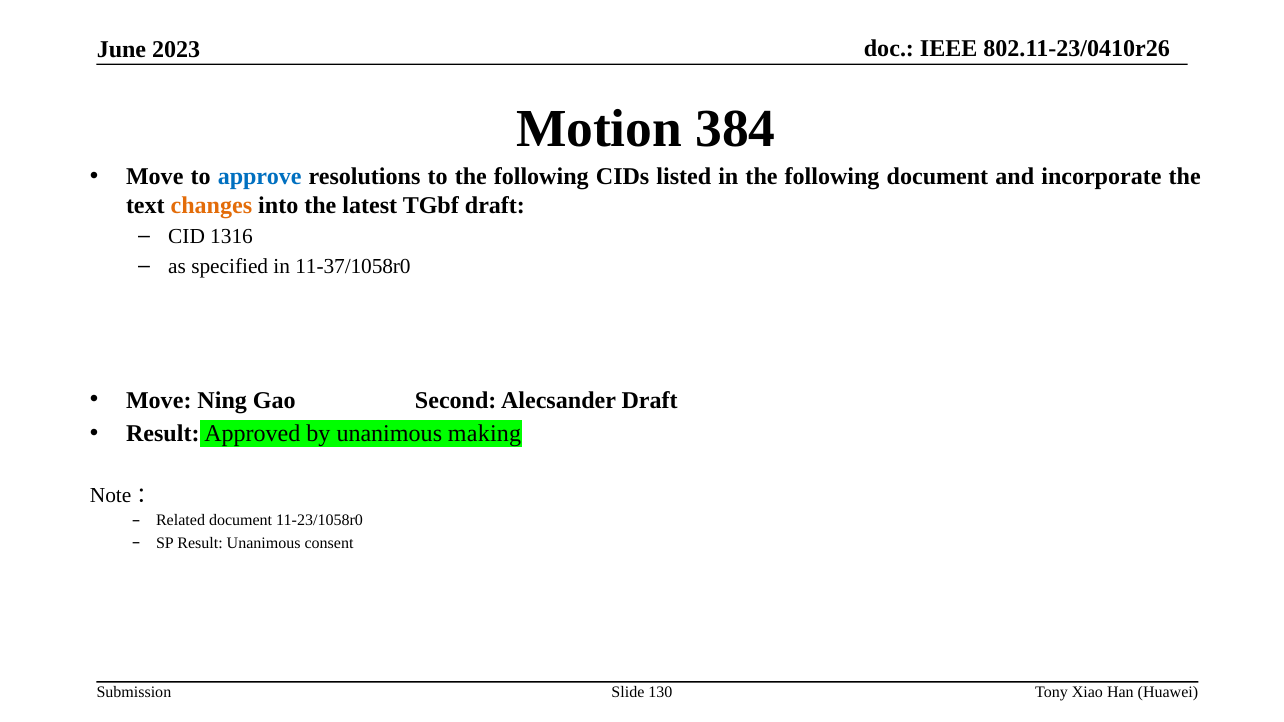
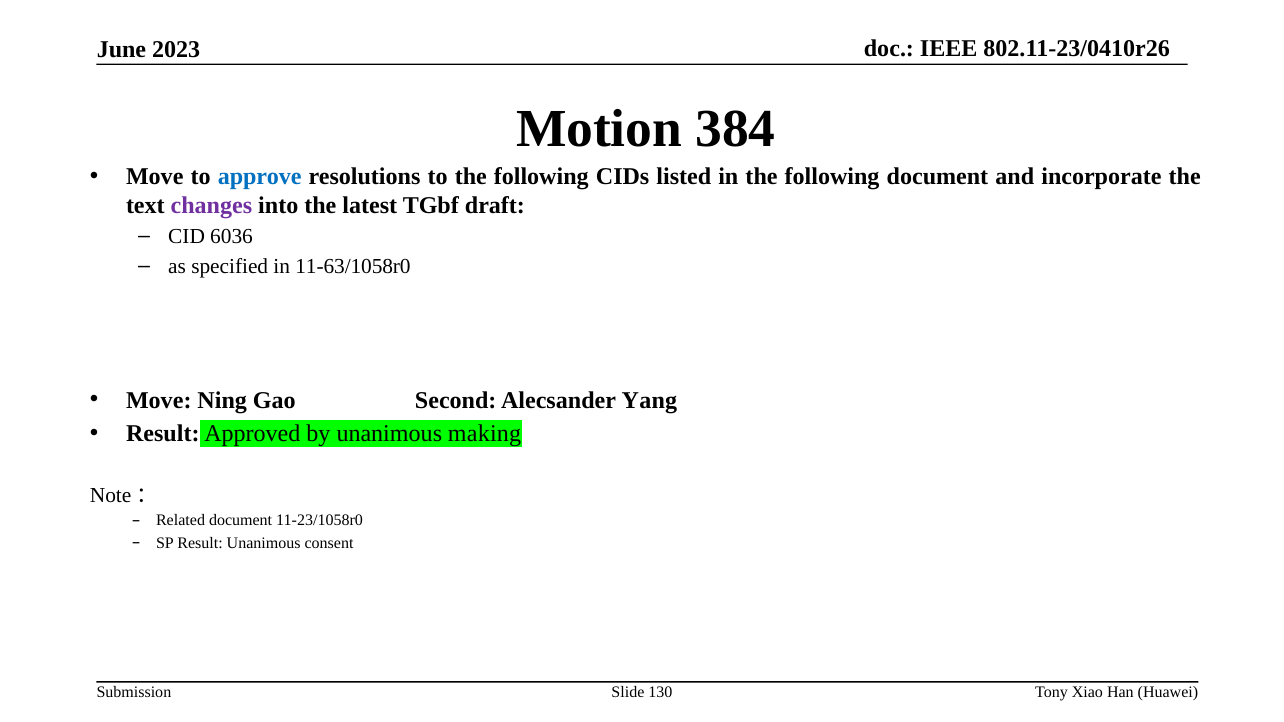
changes colour: orange -> purple (211, 206)
1316: 1316 -> 6036 (232, 237)
11-37/1058r0: 11-37/1058r0 -> 11-63/1058r0 (353, 267)
Alecsander Draft: Draft -> Yang (649, 400)
